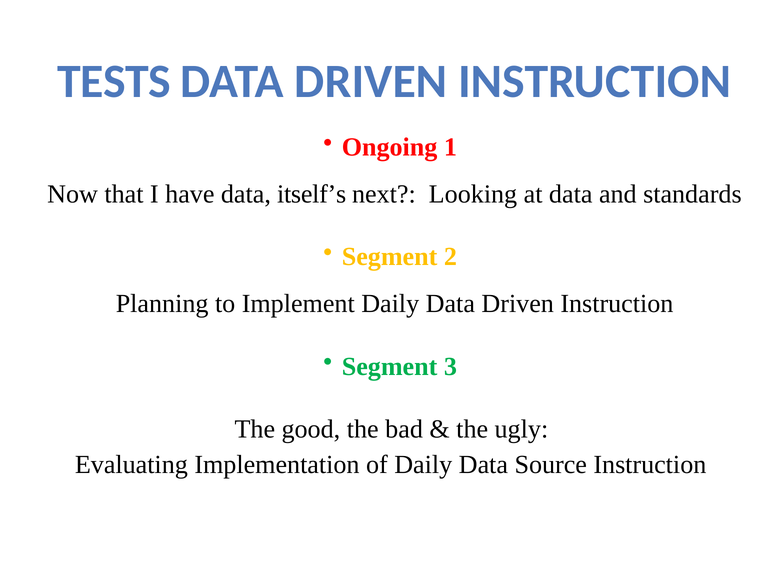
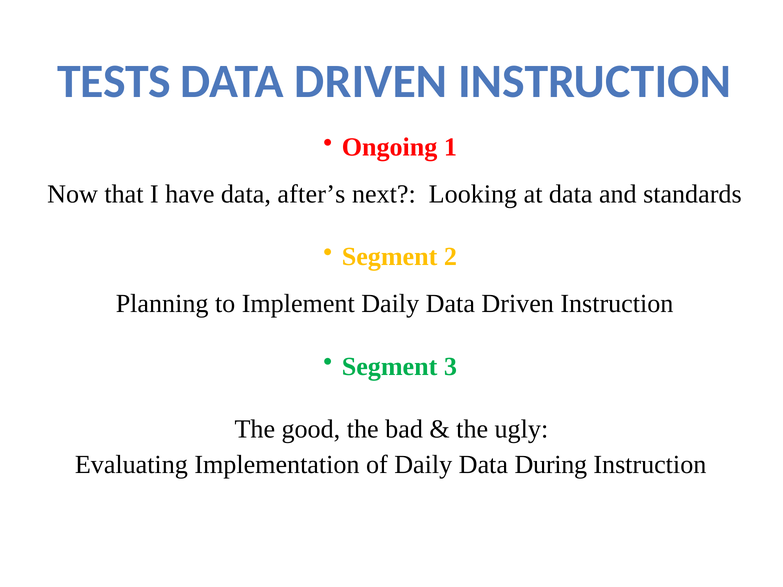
itself’s: itself’s -> after’s (311, 194)
Source: Source -> During (551, 465)
